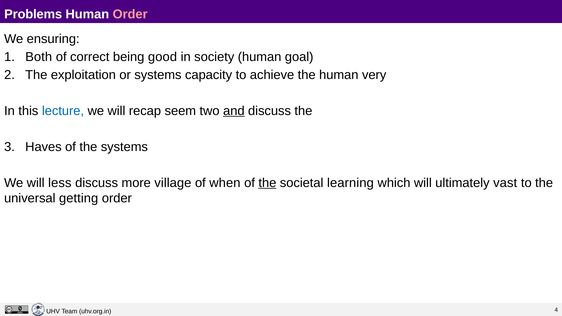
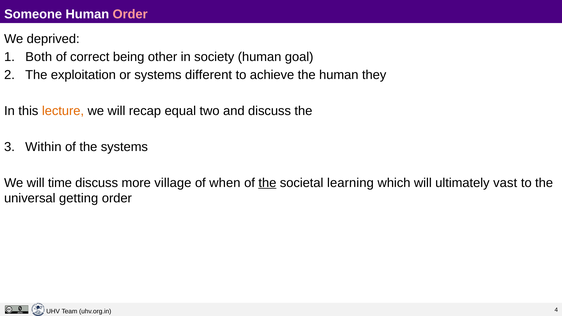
Problems: Problems -> Someone (33, 14)
ensuring: ensuring -> deprived (53, 39)
good: good -> other (163, 57)
capacity: capacity -> different (209, 75)
very: very -> they (374, 75)
lecture colour: blue -> orange (63, 111)
seem: seem -> equal (180, 111)
and underline: present -> none (234, 111)
Haves: Haves -> Within (43, 147)
less: less -> time (60, 183)
